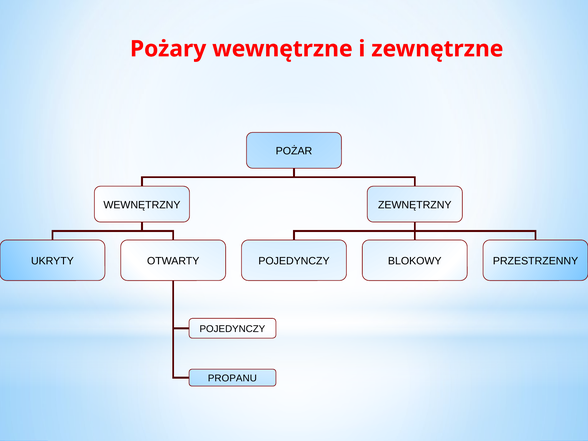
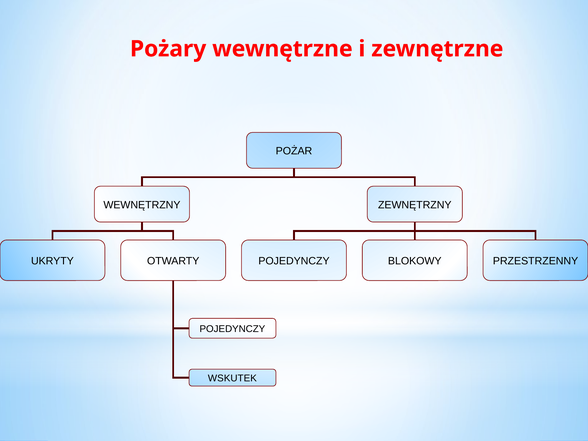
PROPANU: PROPANU -> WSKUTEK (232, 378)
